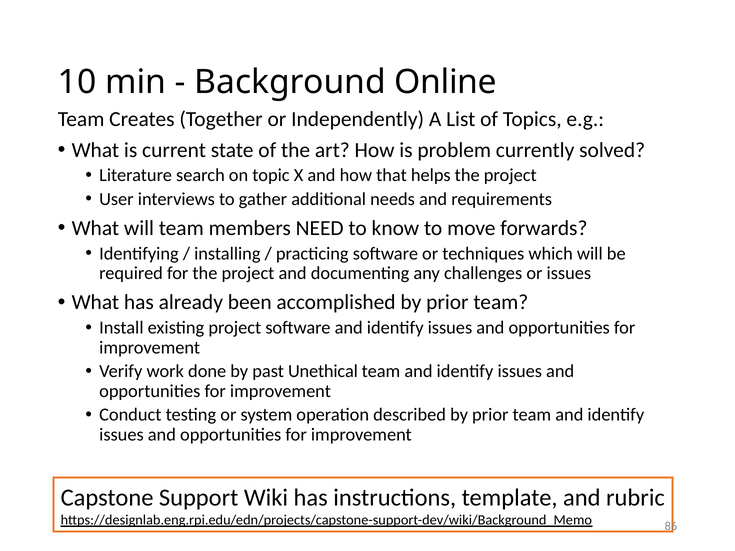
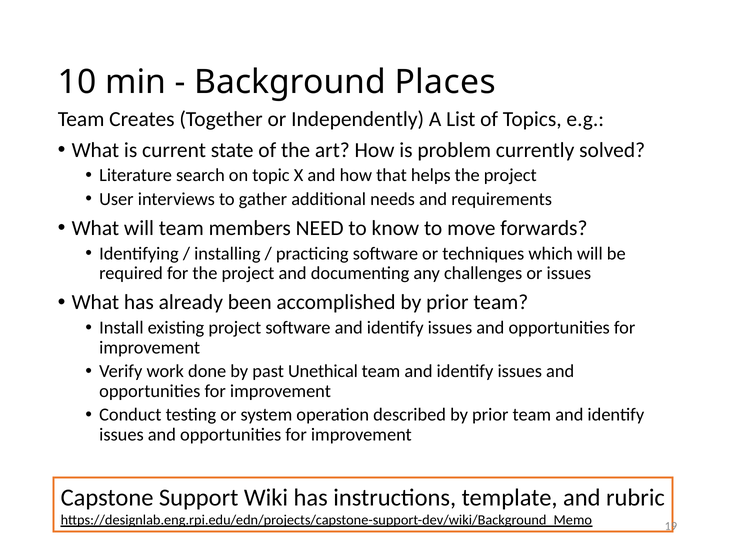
Online: Online -> Places (445, 82)
86: 86 -> 19 (671, 526)
